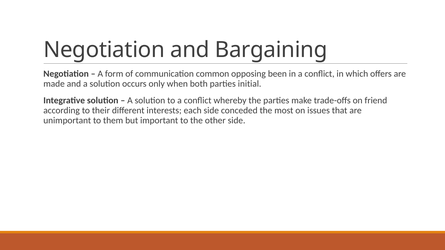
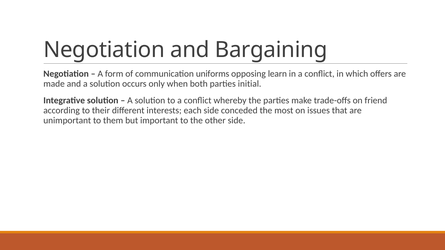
common: common -> uniforms (213, 74)
been: been -> learn (277, 74)
